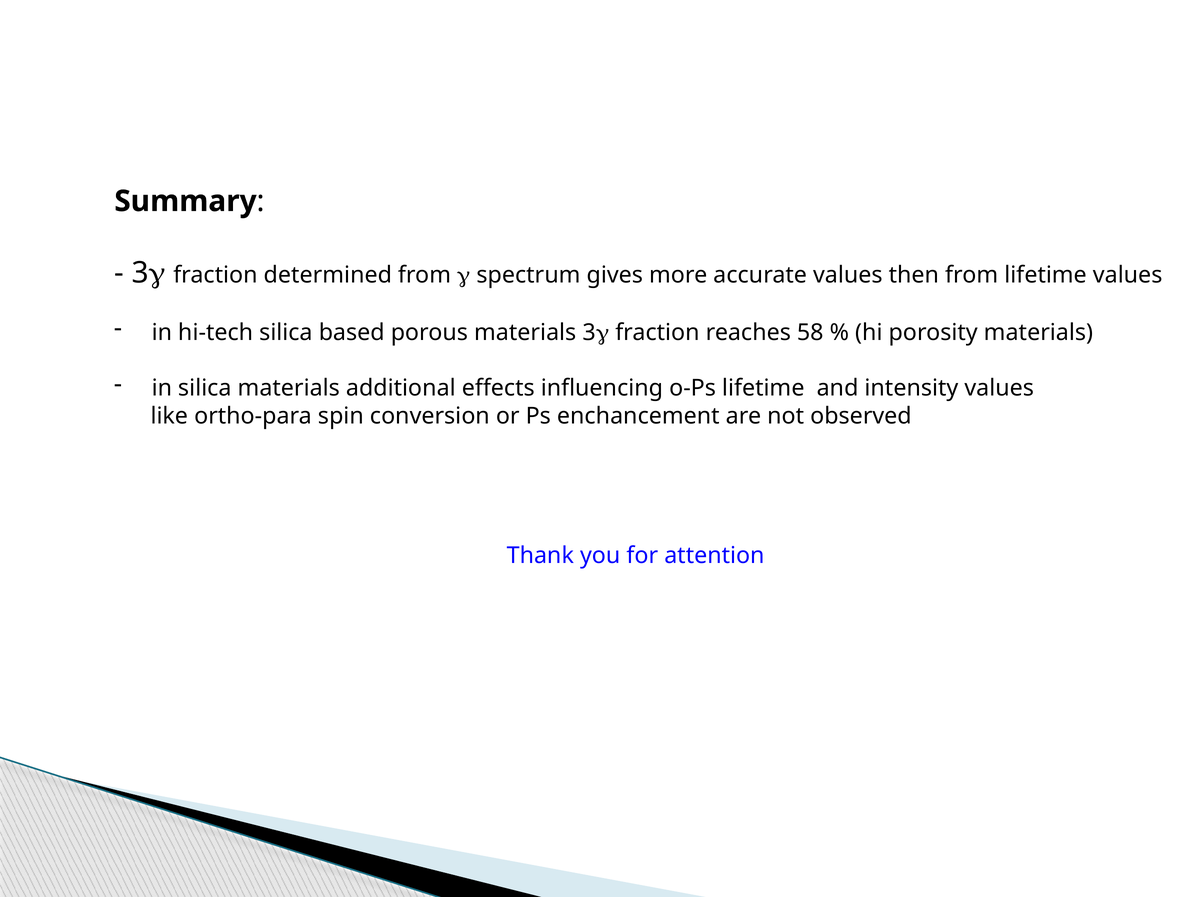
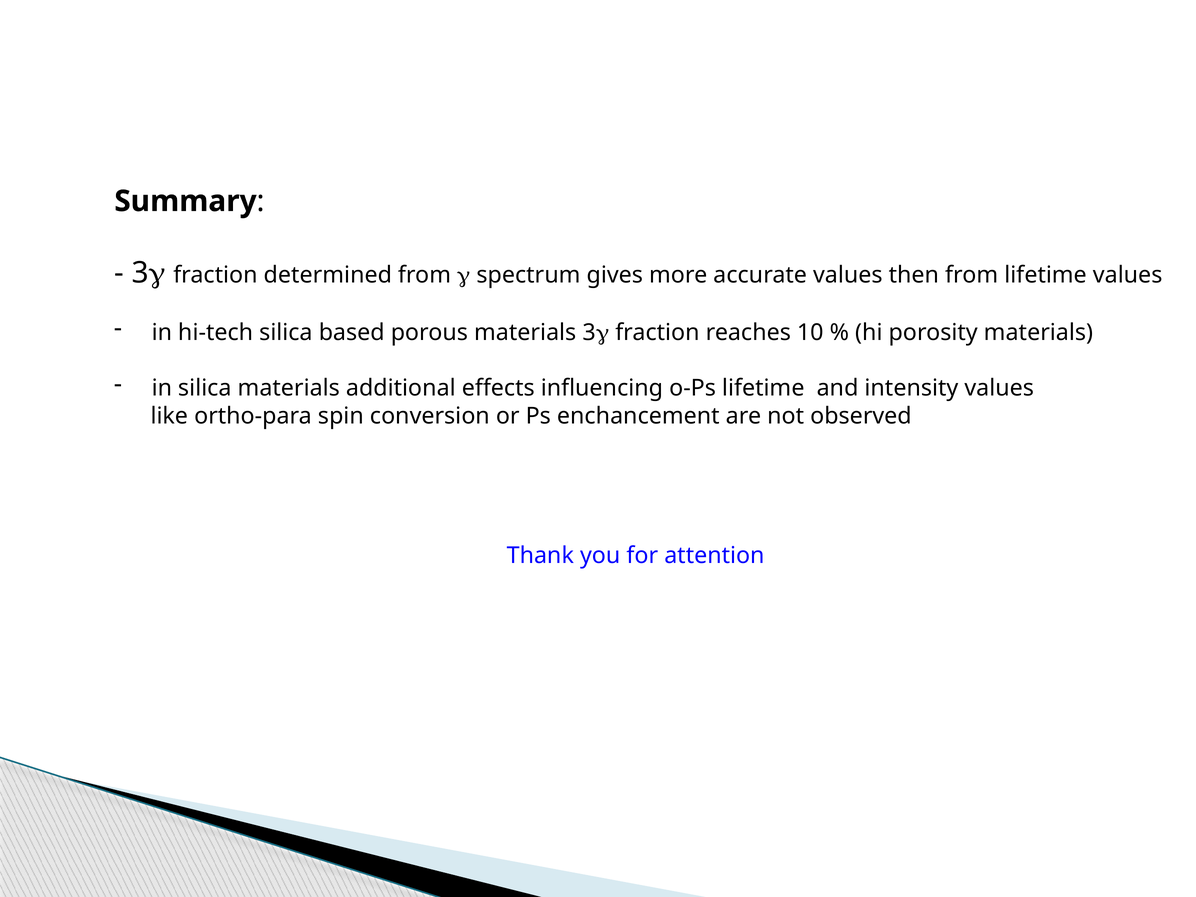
58: 58 -> 10 (810, 332)
